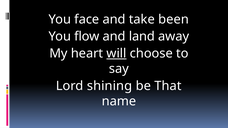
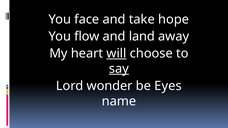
been: been -> hope (174, 19)
say underline: none -> present (119, 69)
shining: shining -> wonder (110, 86)
That: That -> Eyes (168, 86)
